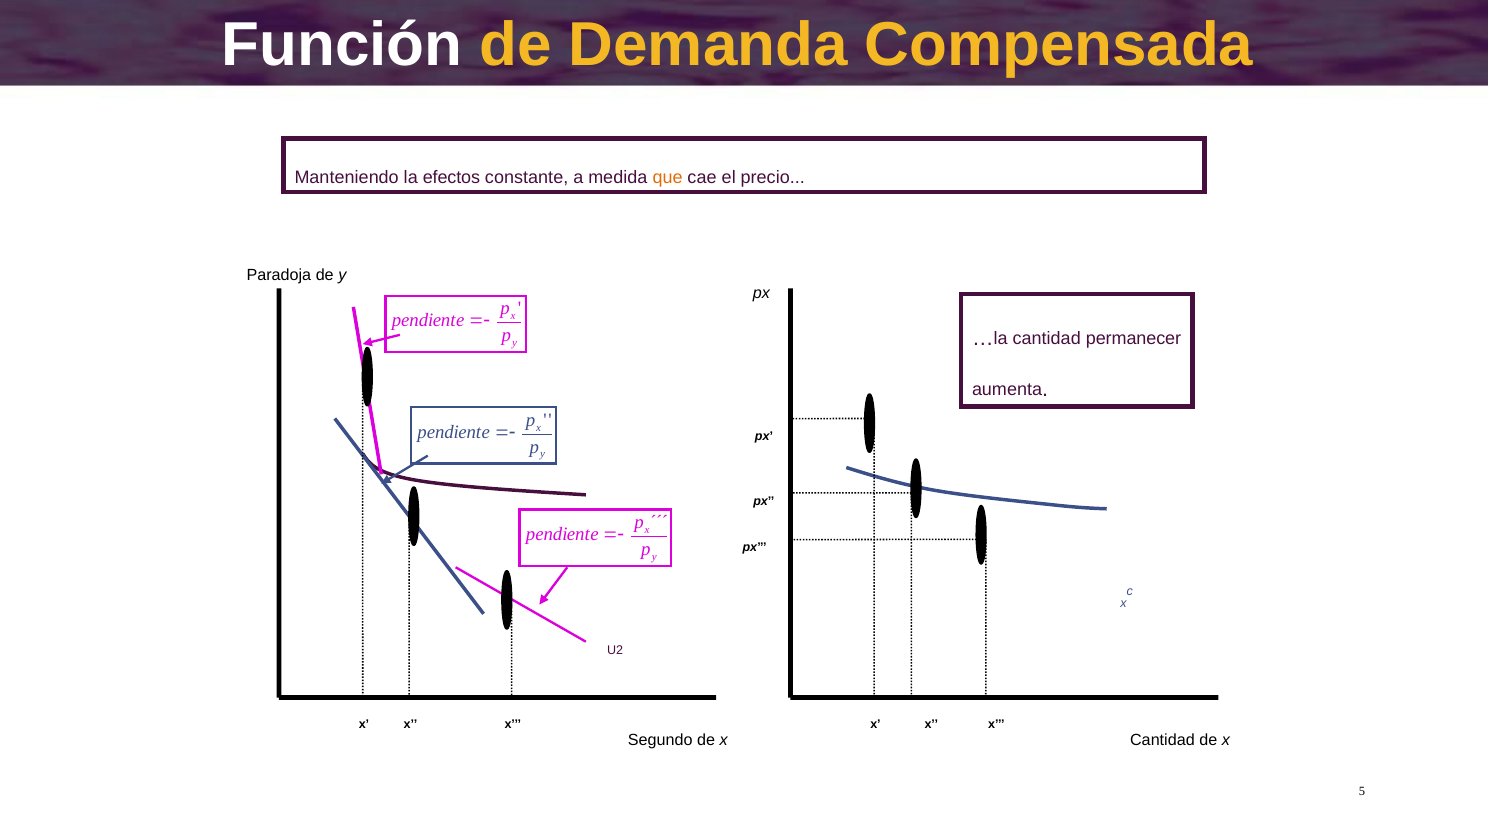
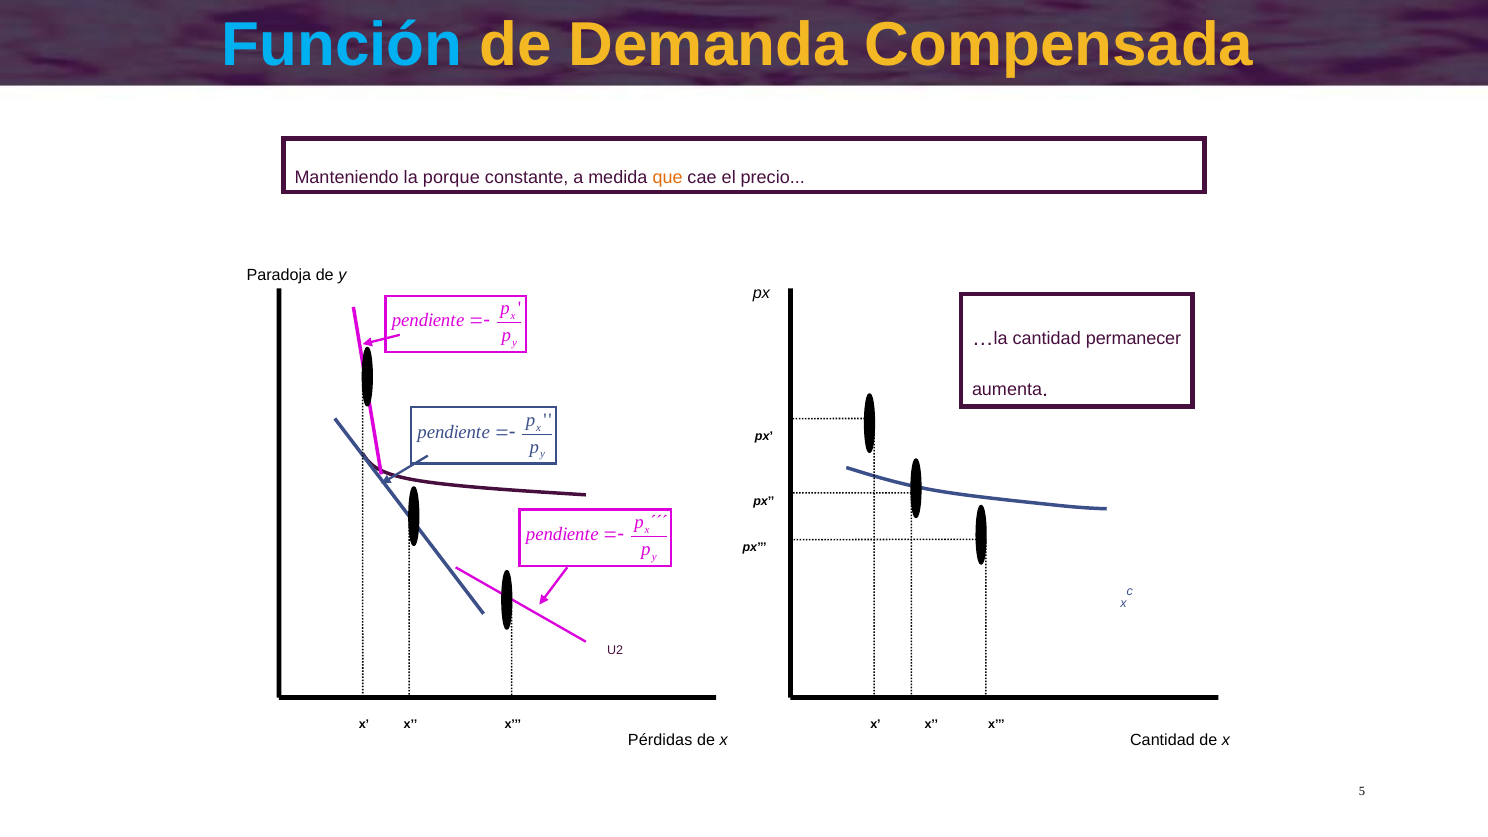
Función colour: white -> light blue (342, 45)
efectos: efectos -> porque (451, 177)
Segundo: Segundo -> Pérdidas (660, 740)
